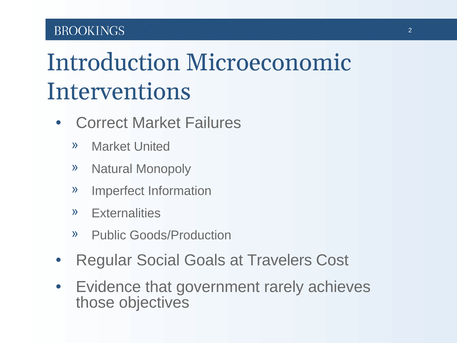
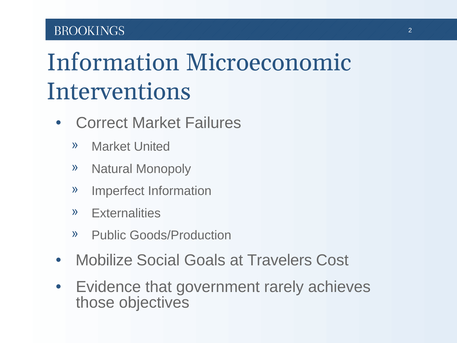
Introduction: Introduction -> Information (113, 63)
Regular: Regular -> Mobilize (104, 260)
